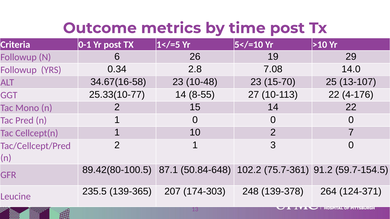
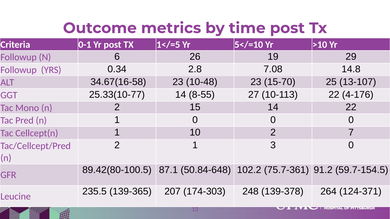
14.0: 14.0 -> 14.8 (351, 69)
